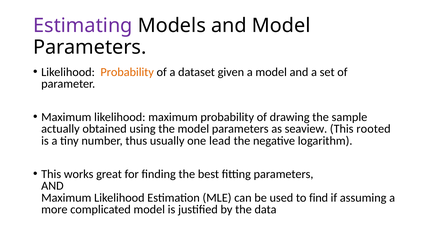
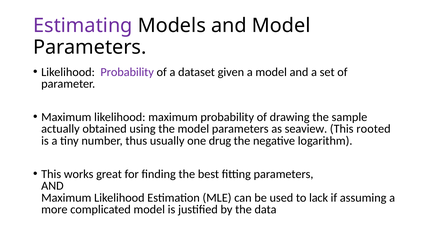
Probability colour: orange -> purple (127, 72)
lead: lead -> drug (220, 141)
find: find -> lack (319, 198)
